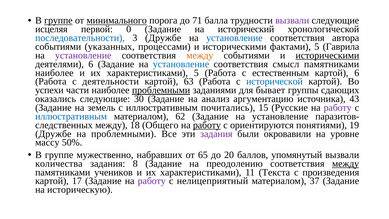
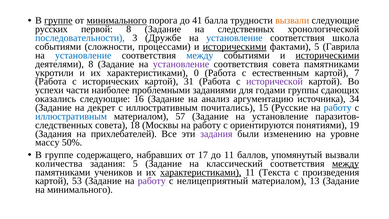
71: 71 -> 41 (197, 20)
вызвали colour: purple -> orange (292, 20)
исцеляя: исцеляя -> русских (51, 29)
первой 0: 0 -> 8 (129, 29)
на исторический: исторический -> следственных (246, 29)
автора: автора -> школа (346, 38)
указанных: указанных -> сложности (110, 47)
историческими underline: none -> present (235, 47)
установление colour: purple -> blue (83, 55)
между colour: orange -> blue (200, 55)
деятелями 6: 6 -> 8 (91, 64)
установление colour: blue -> purple (181, 64)
соответствия смысл: смысл -> совета (286, 64)
наиболее: наиболее -> укротили (54, 73)
характеристиками 5: 5 -> 0 (196, 73)
картой 6: 6 -> 7 (357, 73)
деятельности: деятельности -> исторических (111, 81)
63: 63 -> 31 (189, 81)
исторической colour: blue -> purple (275, 81)
проблемными underline: present -> none (161, 90)
бывает: бывает -> годами (270, 90)
30: 30 -> 16 (139, 99)
43: 43 -> 34 (354, 99)
земель: земель -> декрет (101, 108)
работу colour: purple -> blue (338, 108)
62: 62 -> 57 (180, 116)
следственных между: между -> совета (111, 125)
Общего: Общего -> Москвы (160, 125)
работу underline: present -> none (207, 125)
Дружбе: Дружбе -> Задания (53, 134)
на проблемными: проблемными -> прихлебателей (124, 134)
окровавили: окровавили -> изменению (287, 134)
мужественно: мужественно -> содержащего (105, 155)
65: 65 -> 17 (203, 155)
до 20: 20 -> 11 (229, 155)
задания 8: 8 -> 5 (135, 163)
преодолению: преодолению -> классический (235, 163)
характеристиками underline: none -> present (201, 172)
17: 17 -> 53 (77, 181)
37: 37 -> 13 (315, 181)
на историческую: историческую -> минимального (80, 190)
